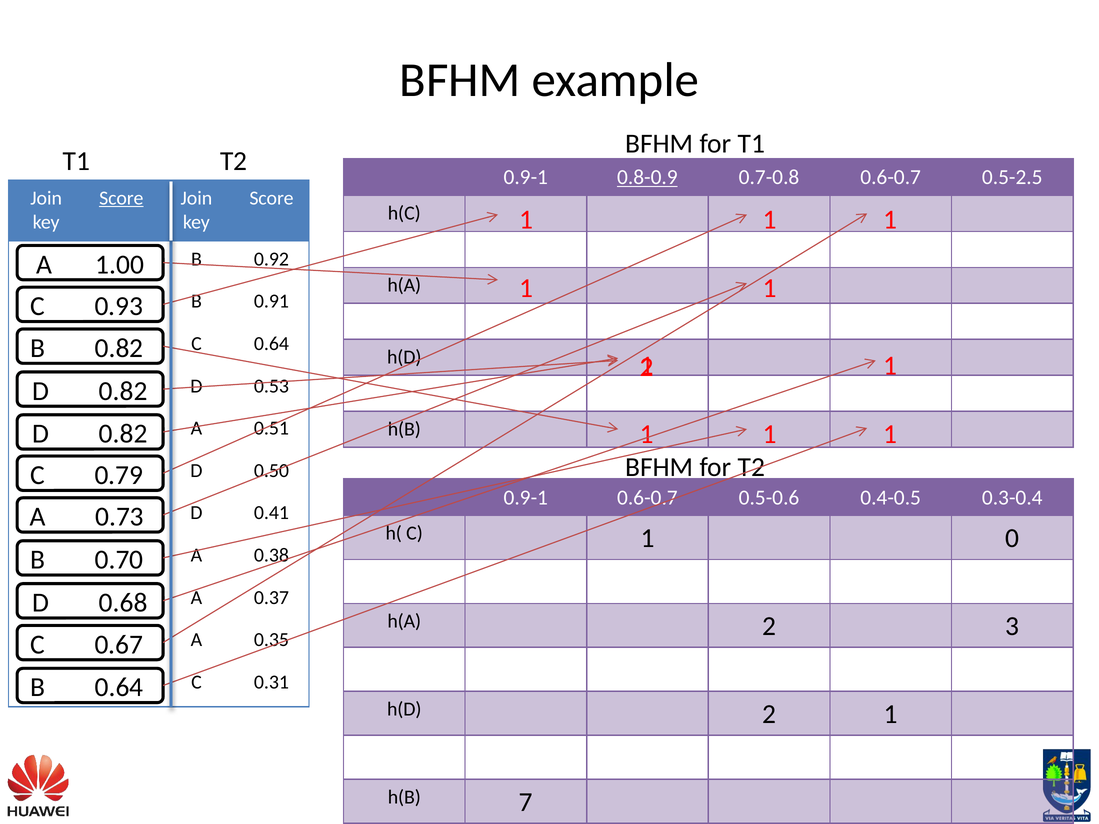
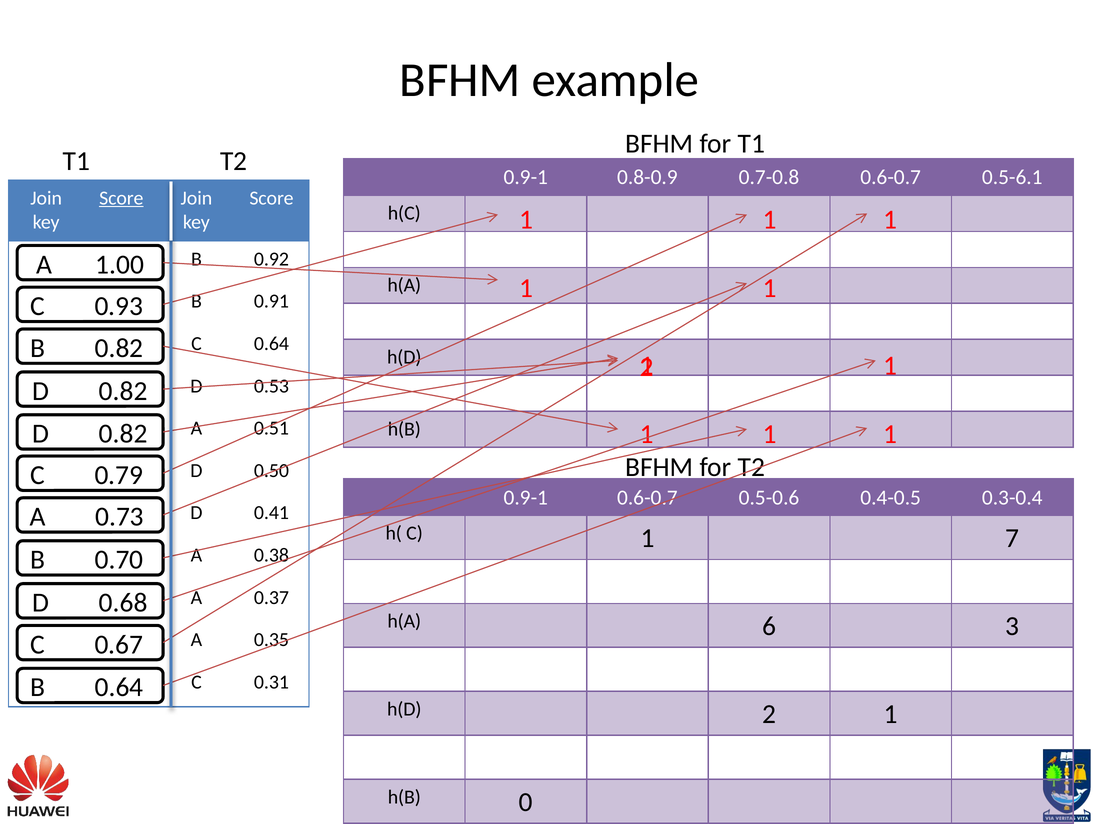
0.8-0.9 underline: present -> none (647, 177)
0.5-2.5: 0.5-2.5 -> 0.5-6.1 (1012, 177)
0: 0 -> 7 (1012, 538)
h(A 2: 2 -> 6 (769, 626)
7: 7 -> 0 (526, 802)
